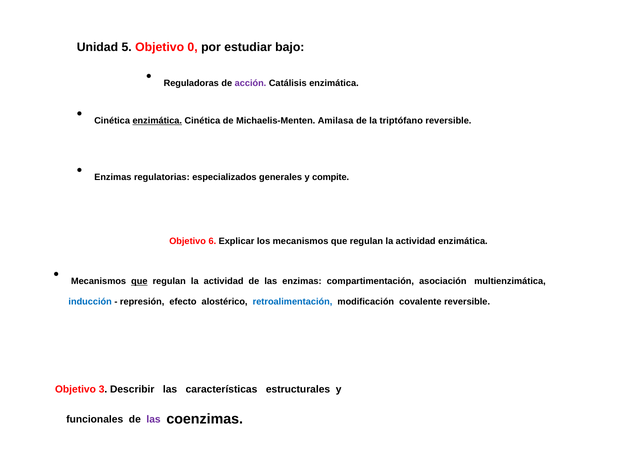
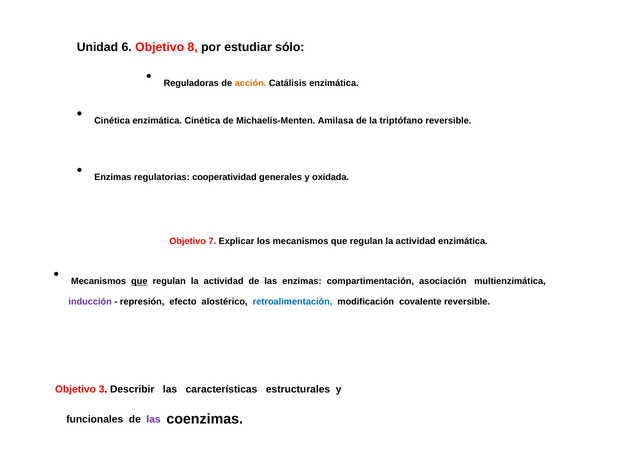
5: 5 -> 6 (127, 47)
0: 0 -> 8 (193, 47)
bajo: bajo -> sólo (290, 47)
acción colour: purple -> orange (250, 83)
enzimática underline: present -> none (157, 121)
especializados: especializados -> cooperatividad (224, 177)
compite: compite -> oxidada (331, 177)
6: 6 -> 7 (212, 241)
inducción colour: blue -> purple (90, 302)
